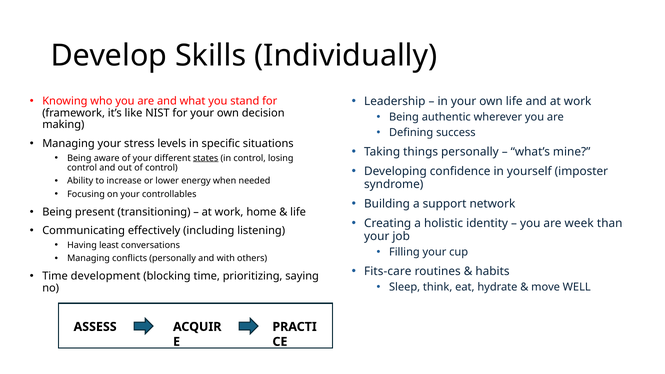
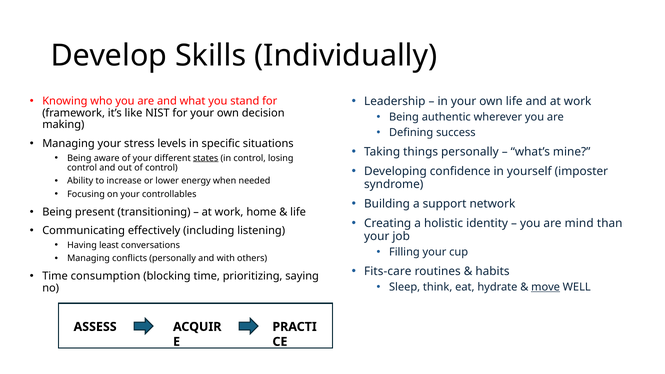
week: week -> mind (579, 223)
development: development -> consumption (106, 276)
move underline: none -> present (546, 287)
